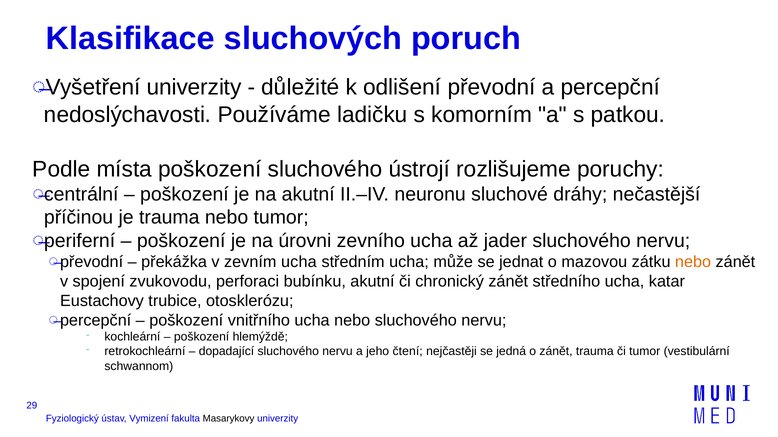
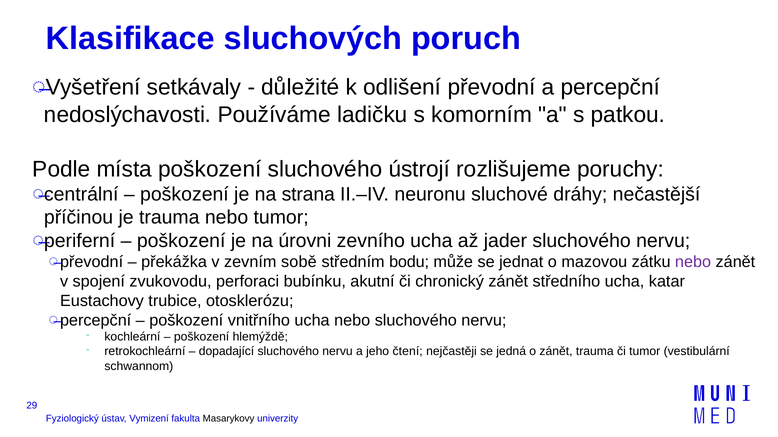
Vyšetření univerzity: univerzity -> setkávaly (194, 88)
na akutní: akutní -> strana (308, 194)
zevním ucha: ucha -> sobě (299, 262)
středním ucha: ucha -> bodu (409, 262)
nebo colour: orange -> purple (693, 262)
